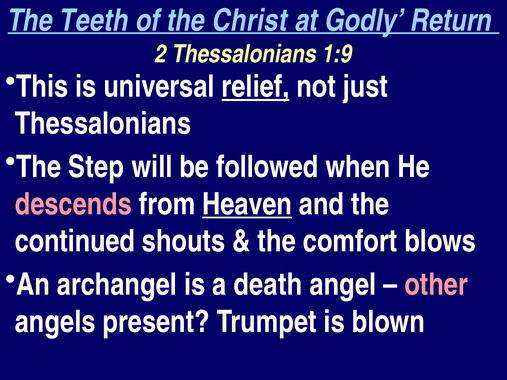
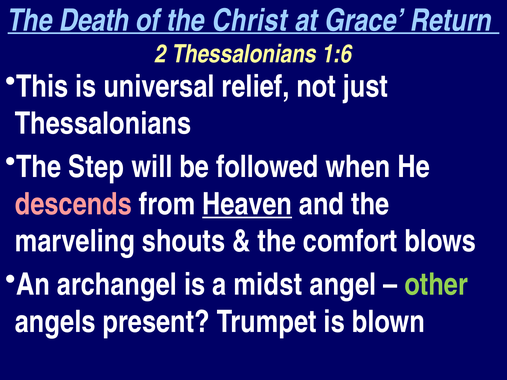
Teeth: Teeth -> Death (94, 21)
Godly: Godly -> Grace (364, 21)
1:9: 1:9 -> 1:6 (337, 54)
relief underline: present -> none (256, 87)
continued: continued -> marveling (75, 242)
death: death -> midst (268, 285)
other colour: pink -> light green (436, 285)
